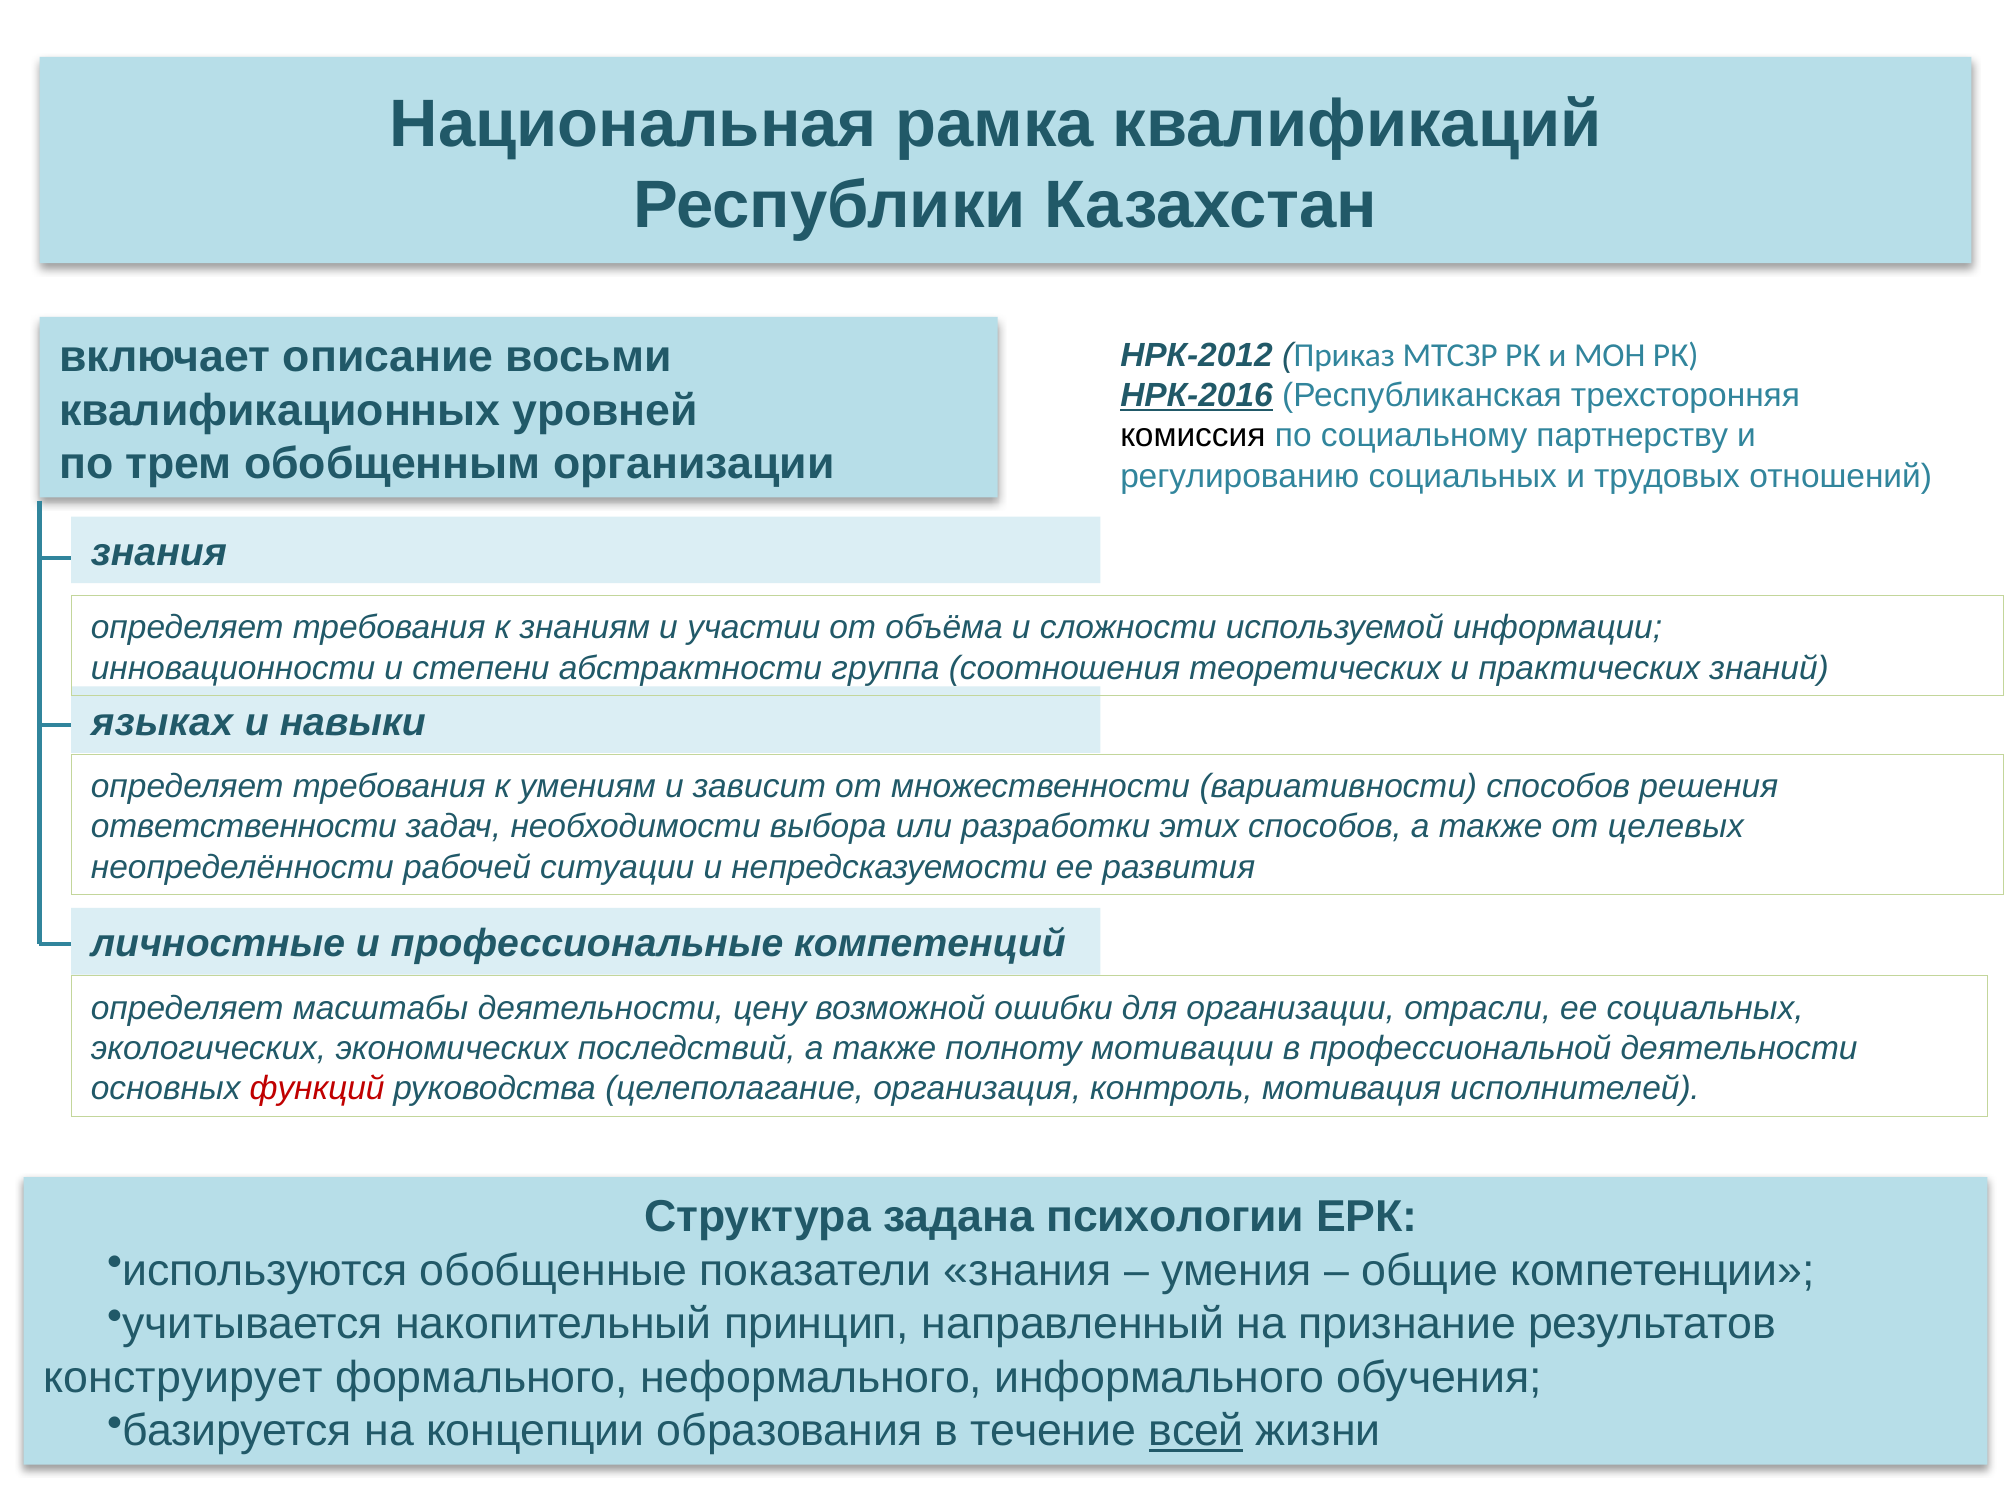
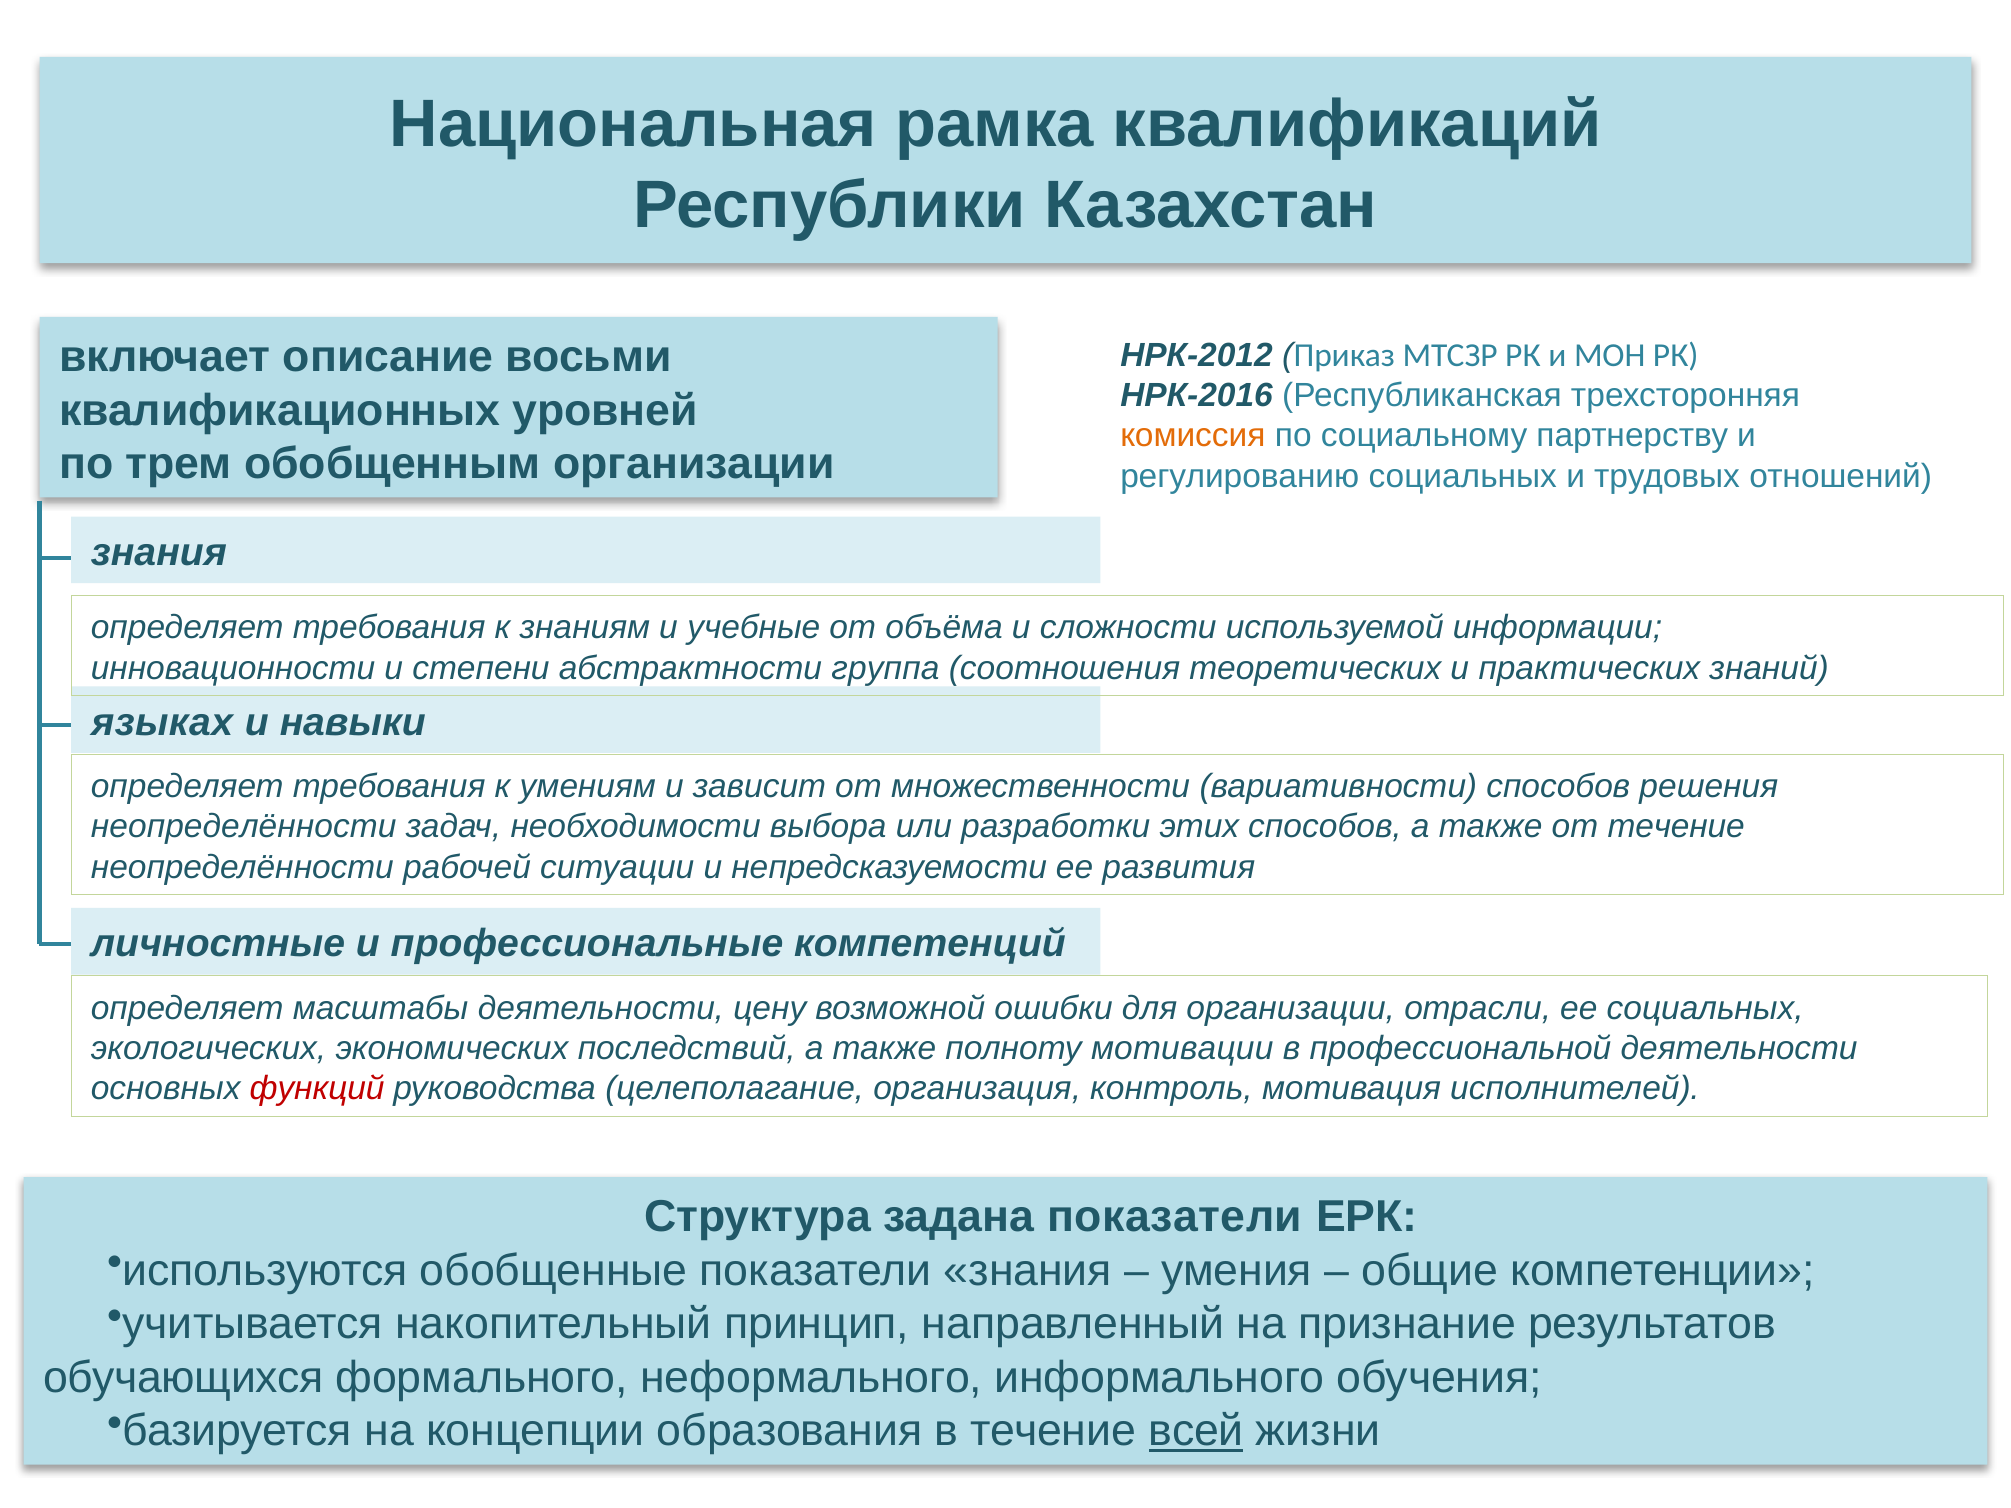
НРК-2016 underline: present -> none (1197, 396)
комиссия colour: black -> orange (1193, 436)
участии: участии -> учебные (754, 628)
ответственности: ответственности -> неопределённости (244, 827)
от целевых: целевых -> течение (1676, 827)
задана психологии: психологии -> показатели (1175, 1217)
конструирует: конструирует -> обучающихся (183, 1378)
